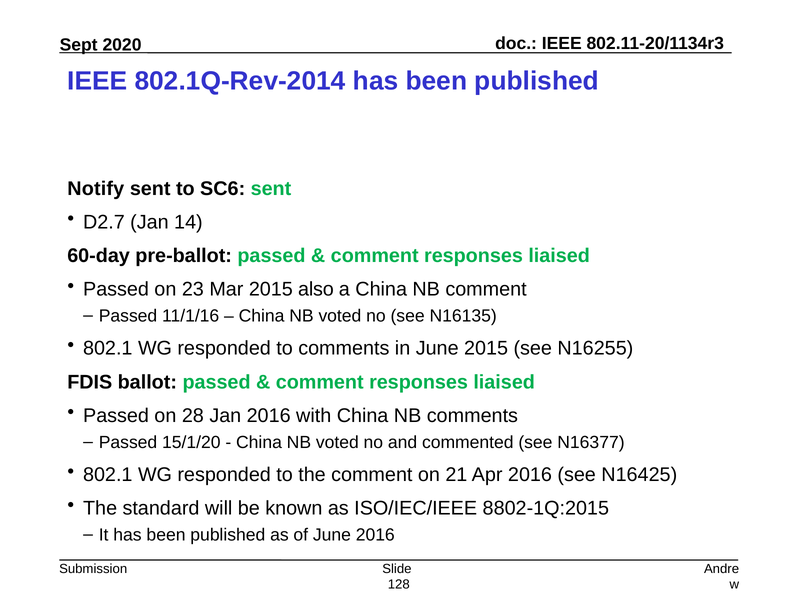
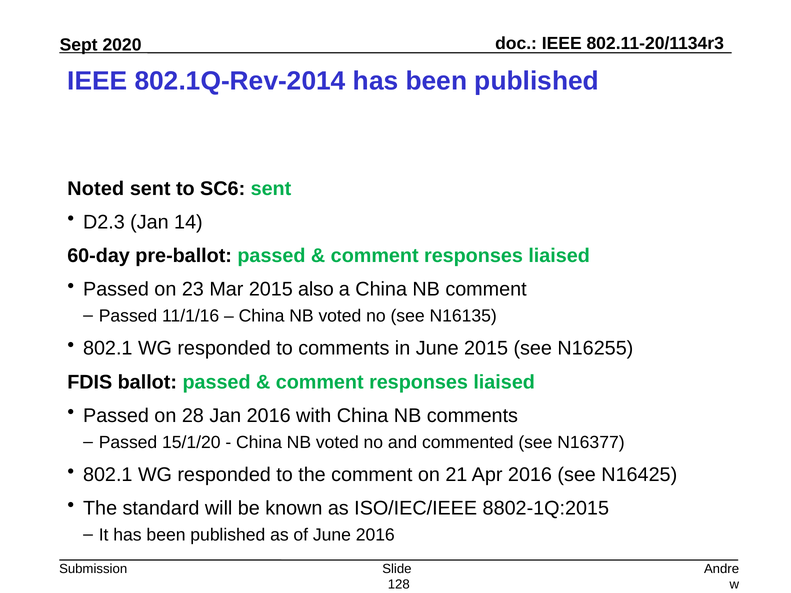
Notify: Notify -> Noted (96, 189)
D2.7: D2.7 -> D2.3 (104, 222)
